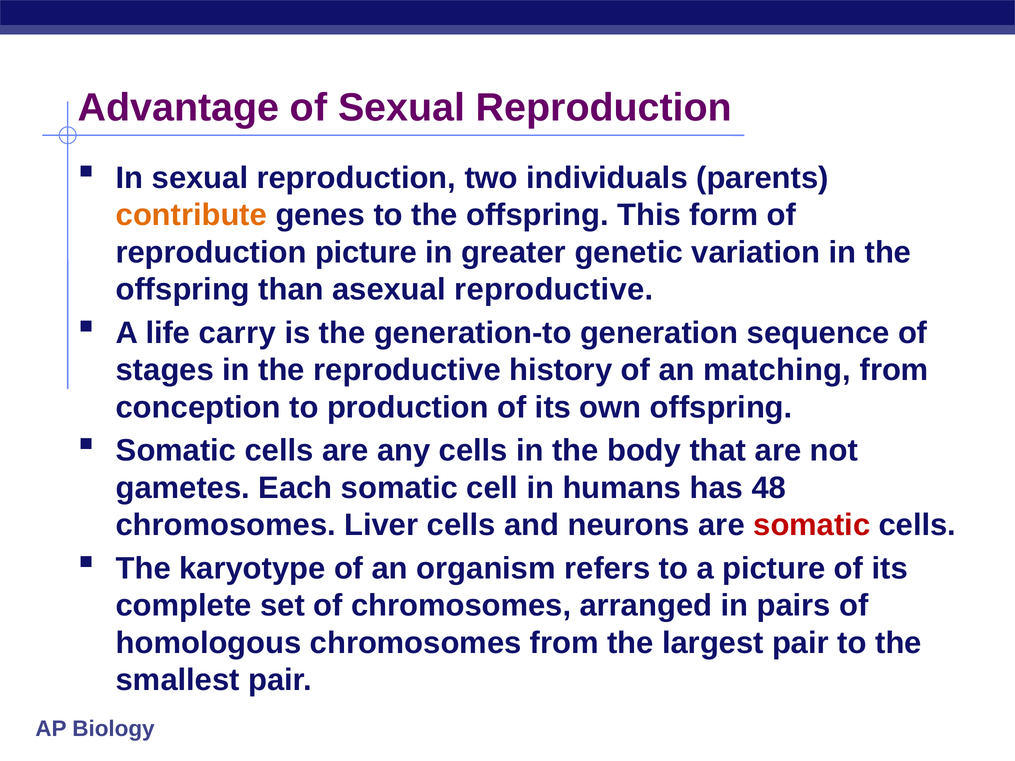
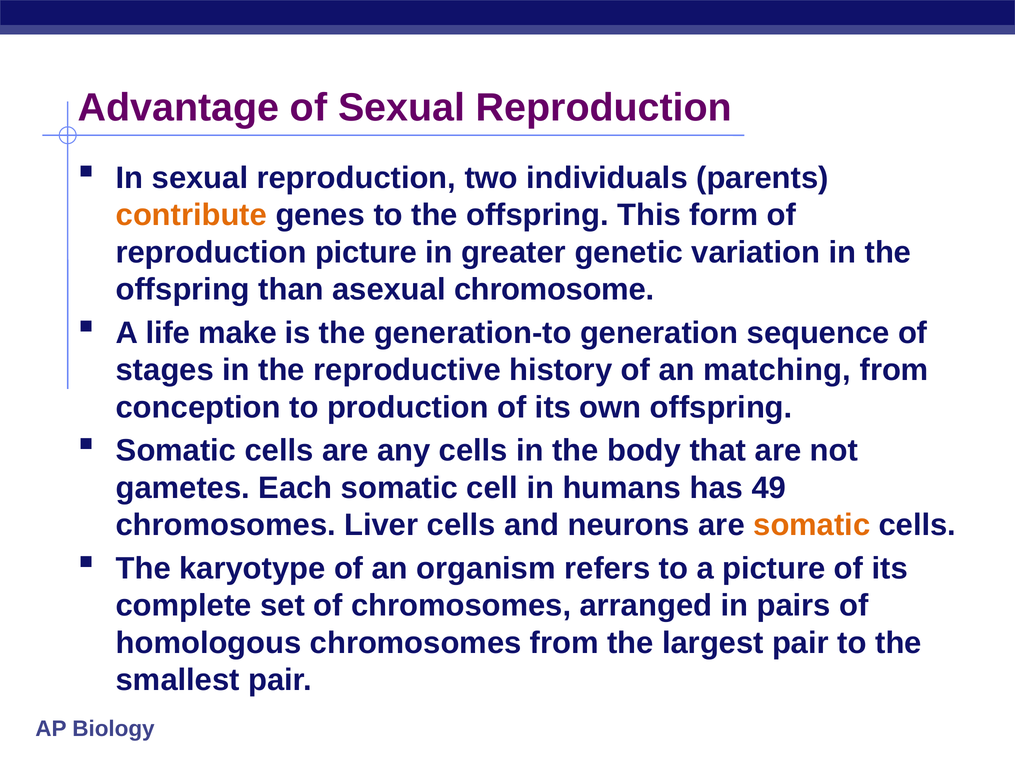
asexual reproductive: reproductive -> chromosome (554, 290)
carry: carry -> make (238, 333)
48: 48 -> 49 (769, 488)
somatic colour: red -> orange (812, 525)
